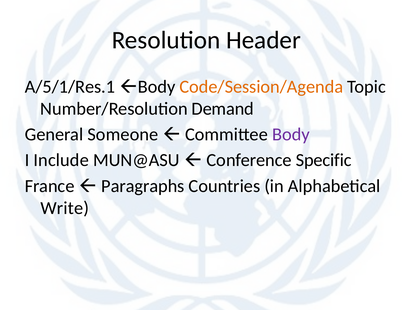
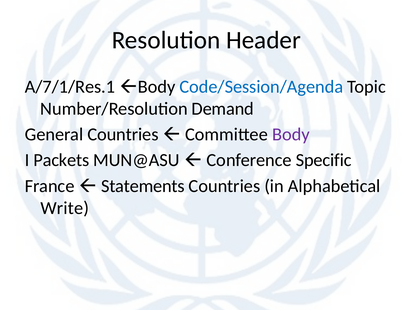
A/5/1/Res.1: A/5/1/Res.1 -> A/7/1/Res.1 (70, 87)
Code/Session/Agenda colour: orange -> blue (261, 87)
General Someone: Someone -> Countries (123, 134)
Include: Include -> Packets (61, 160)
Paragraphs: Paragraphs -> Statements (143, 186)
